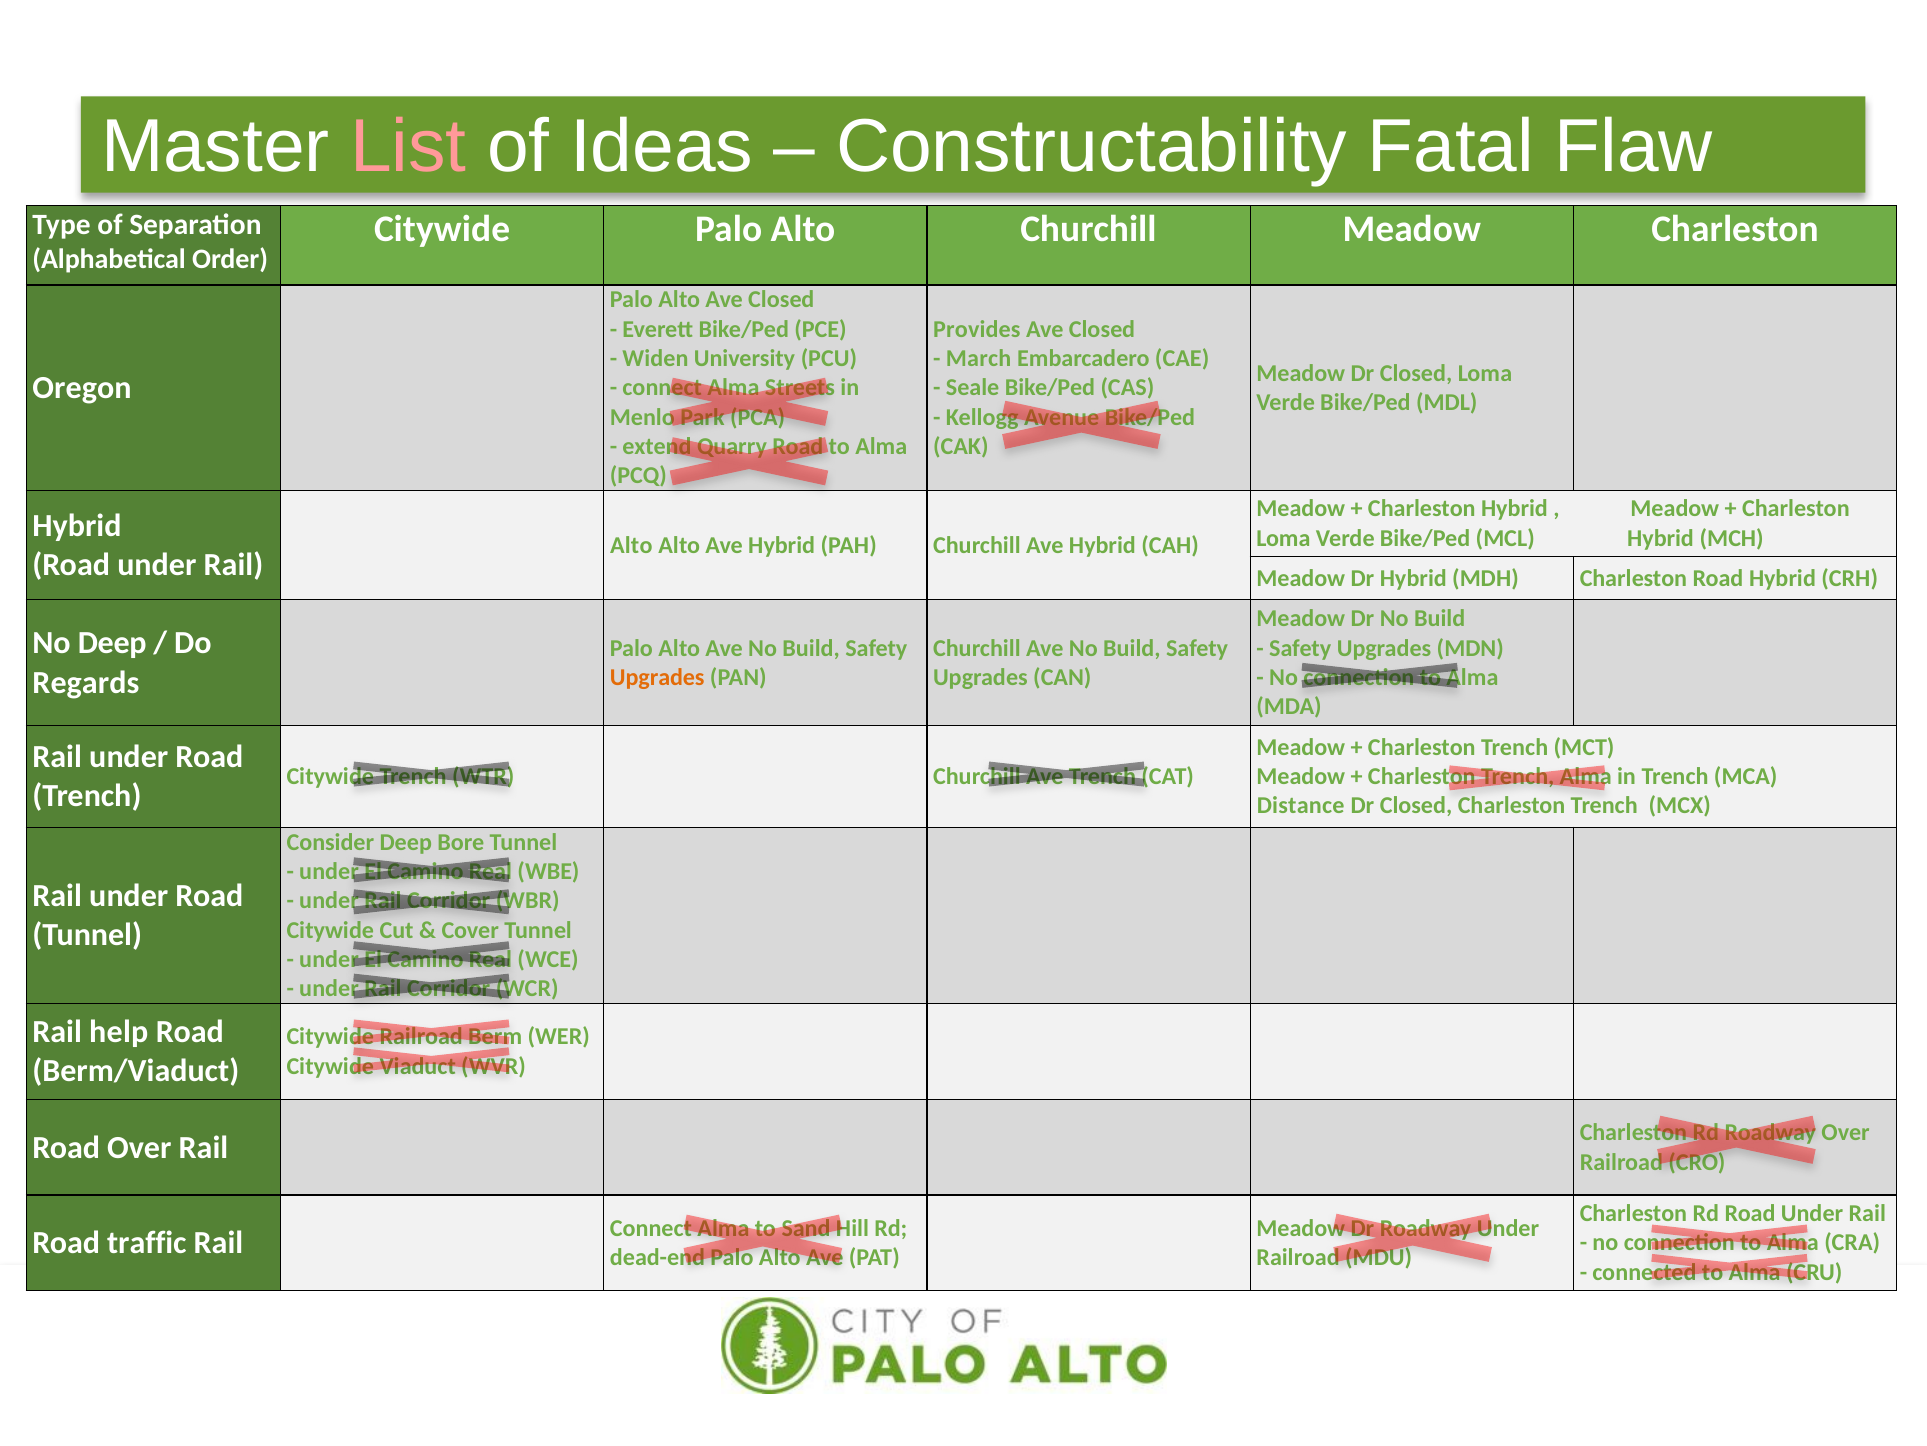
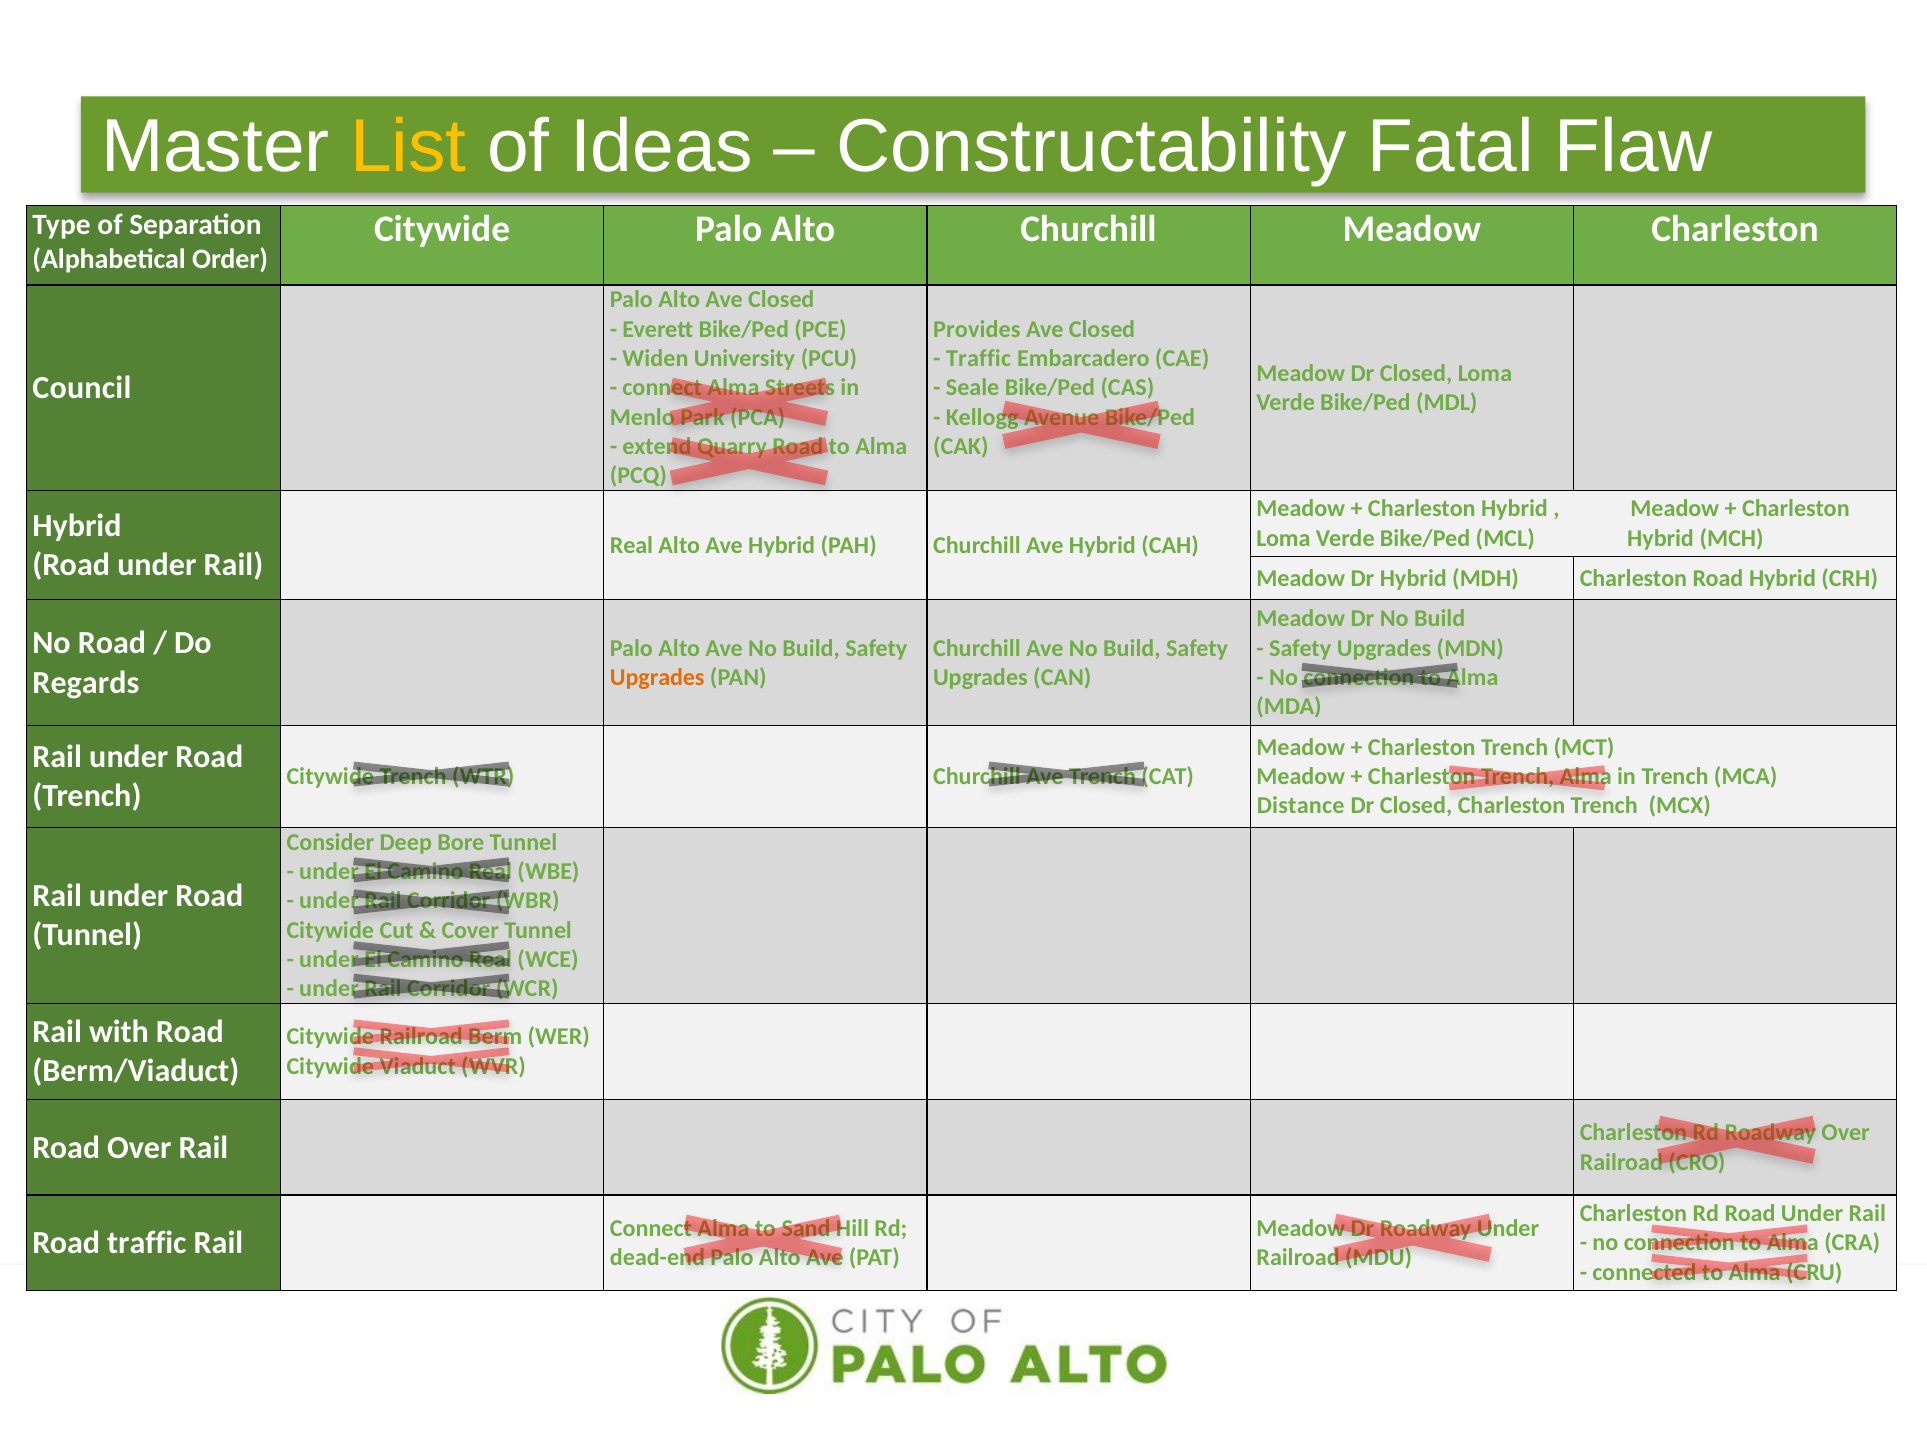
List colour: pink -> yellow (408, 147)
March: March -> Traffic (979, 358)
Oregon: Oregon -> Council (82, 388)
Alto: Alto -> Real (631, 545)
No Deep: Deep -> Road (112, 643)
help: help -> with (119, 1032)
